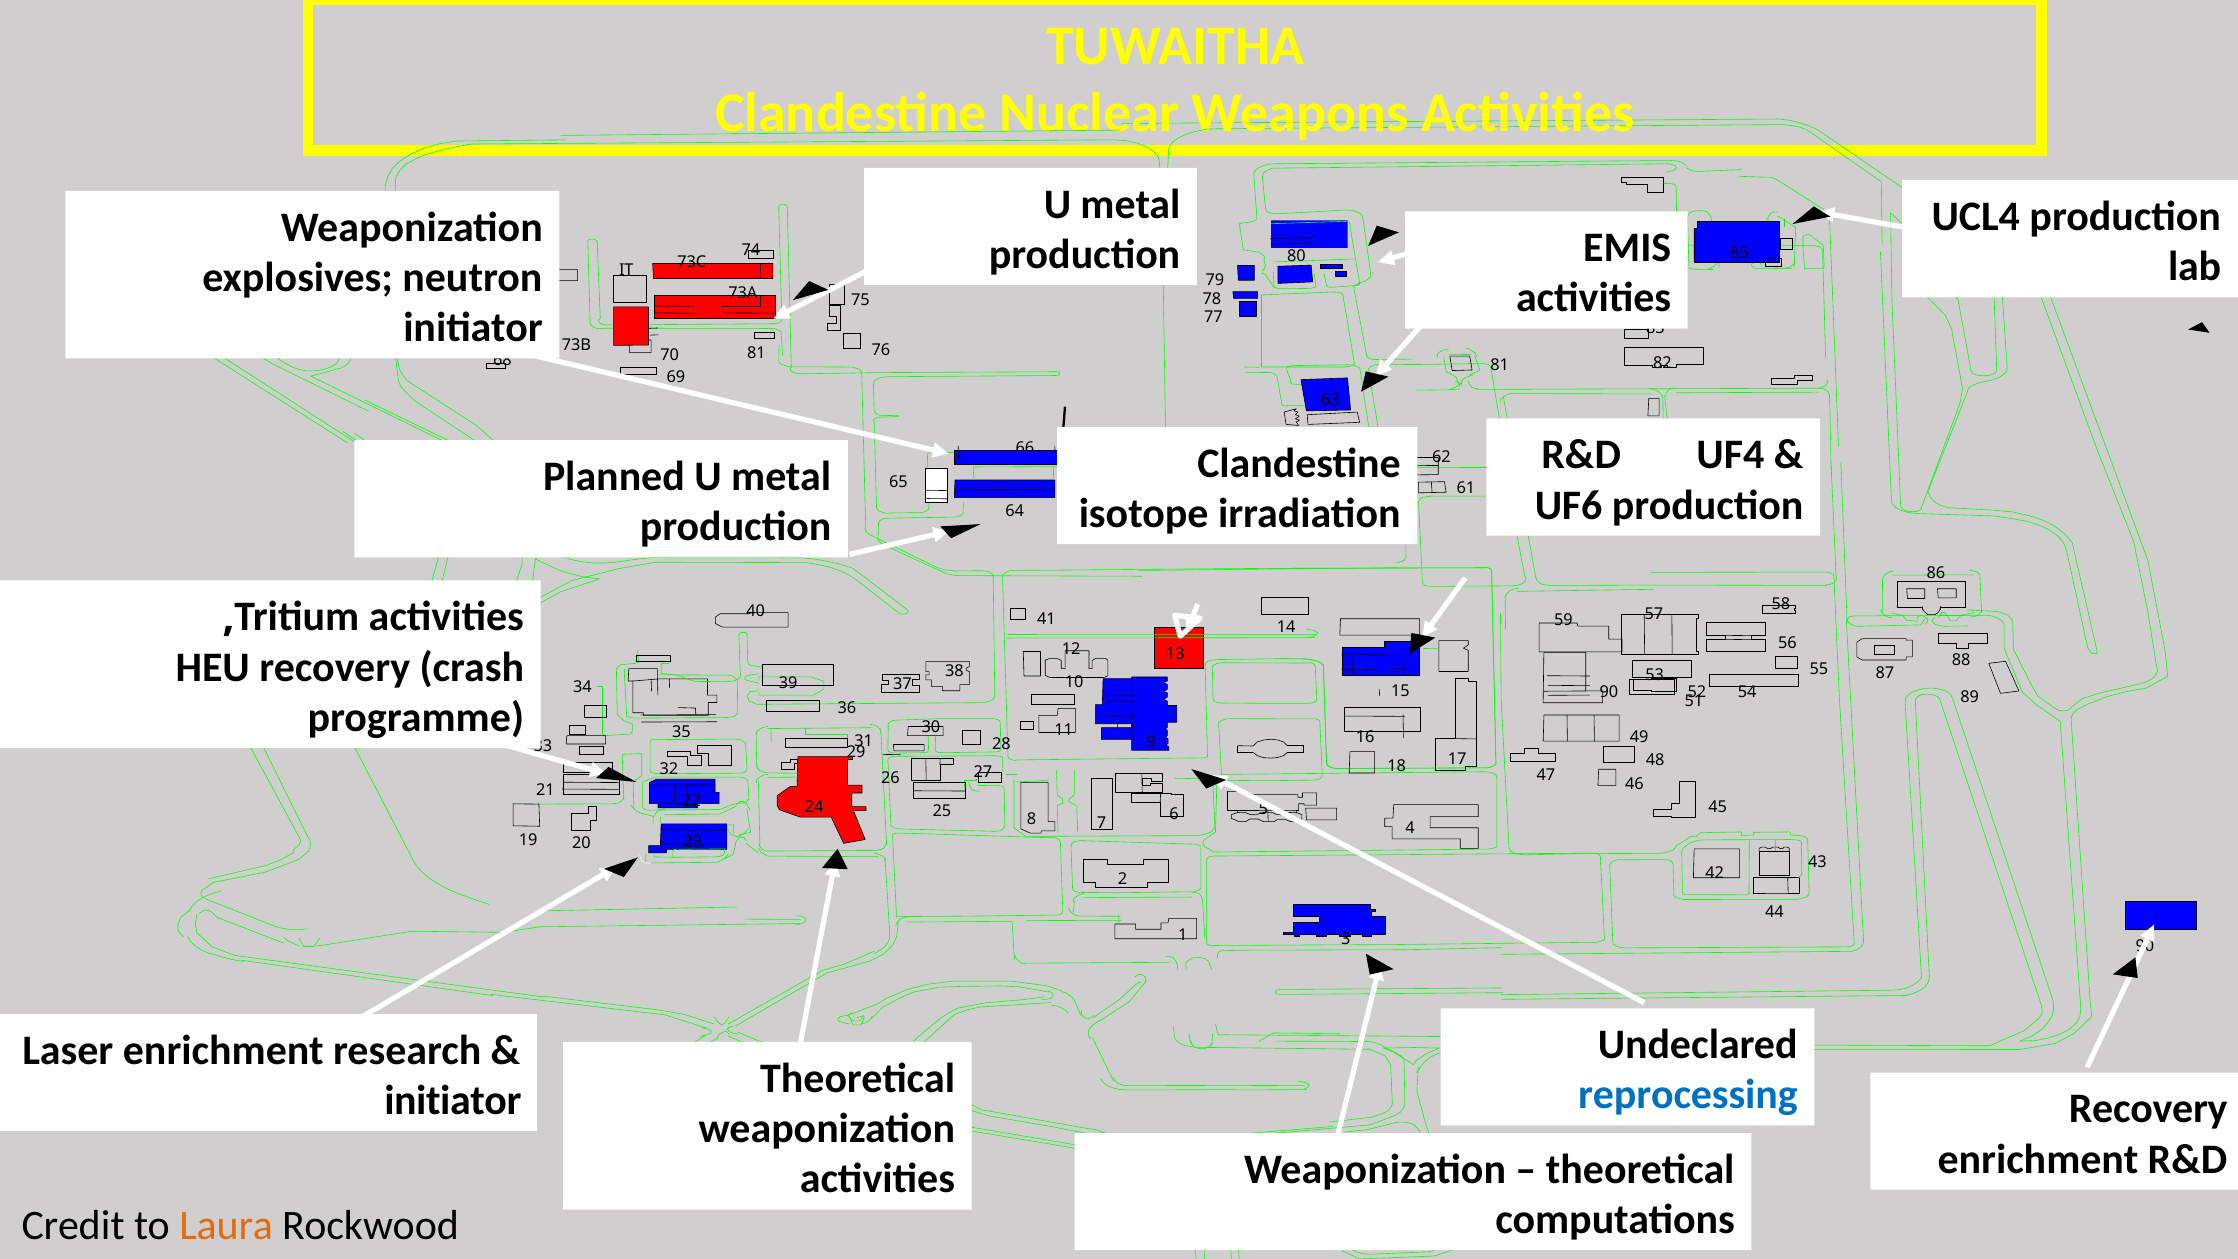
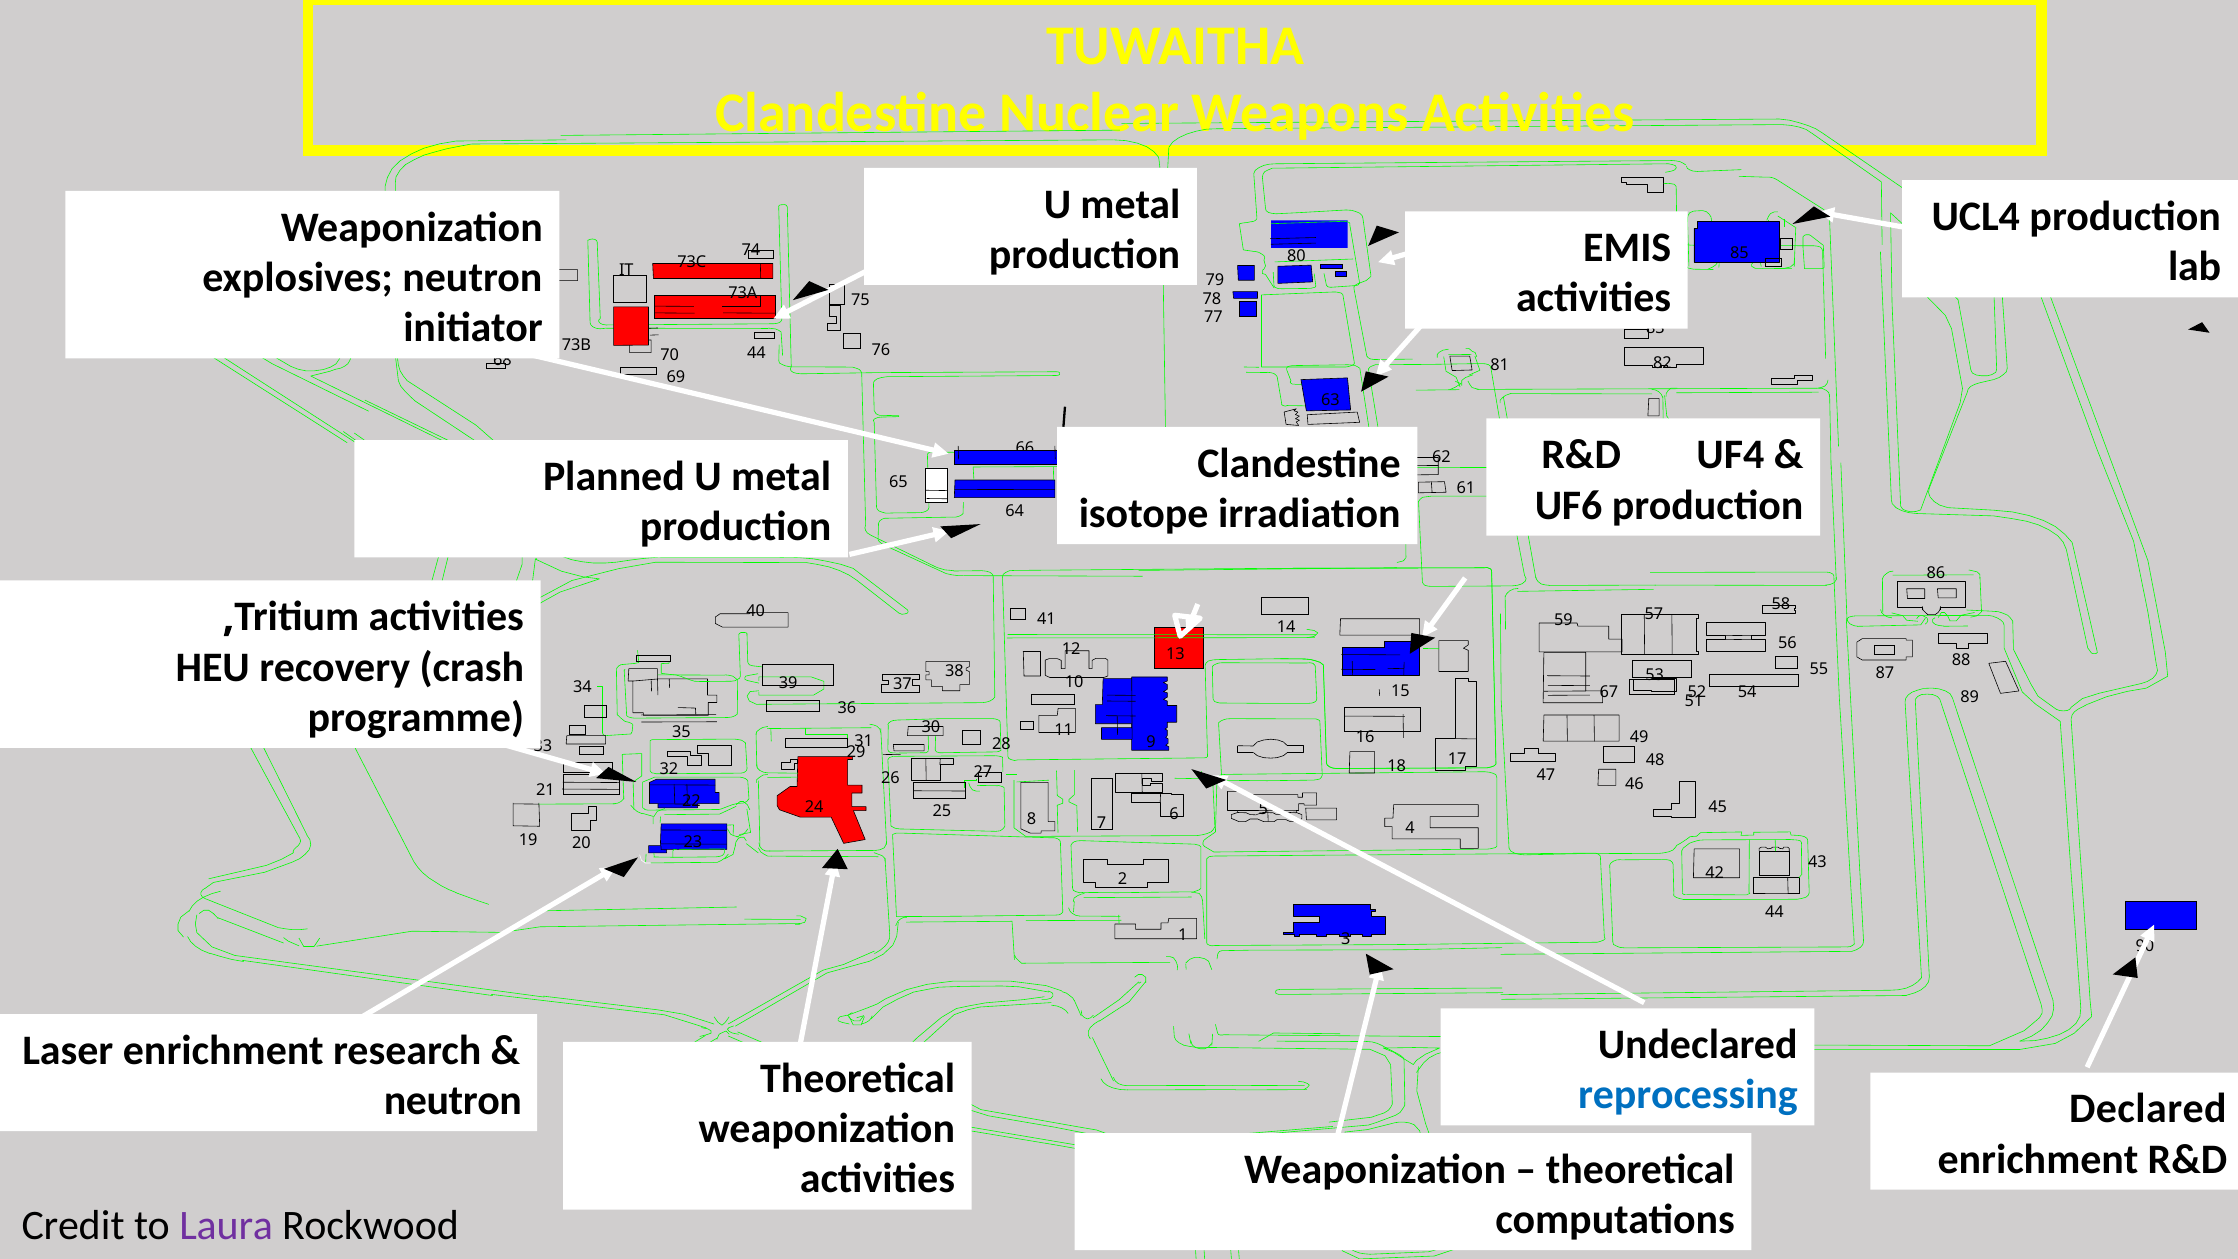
70 81: 81 -> 44 (757, 353)
15 90: 90 -> 67 (1609, 692)
initiator: initiator -> neutron (453, 1101)
Recovery: Recovery -> Declared (2148, 1109)
Laura colour: orange -> purple (226, 1225)
